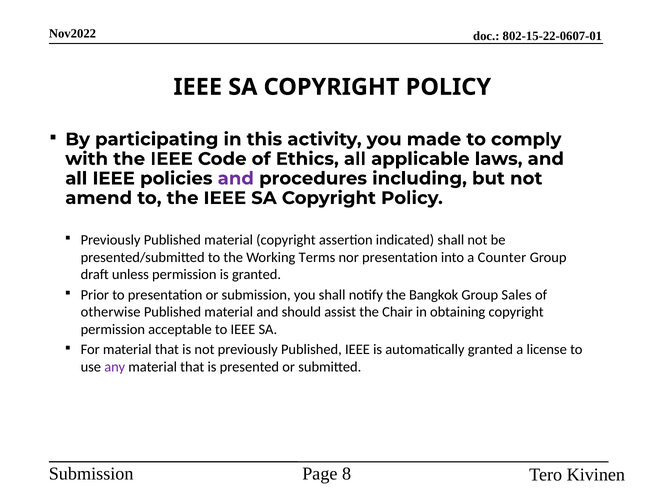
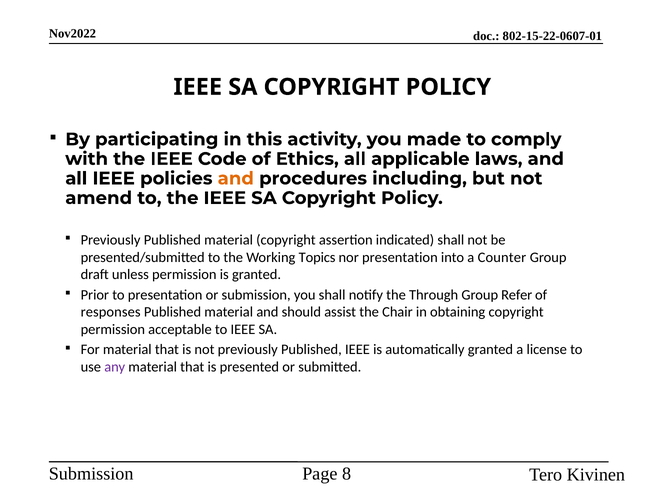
and colour: purple -> orange (236, 178)
Terms: Terms -> Topics (317, 257)
Bangkok: Bangkok -> Through (434, 295)
Sales: Sales -> Refer (517, 295)
otherwise: otherwise -> responses (111, 312)
